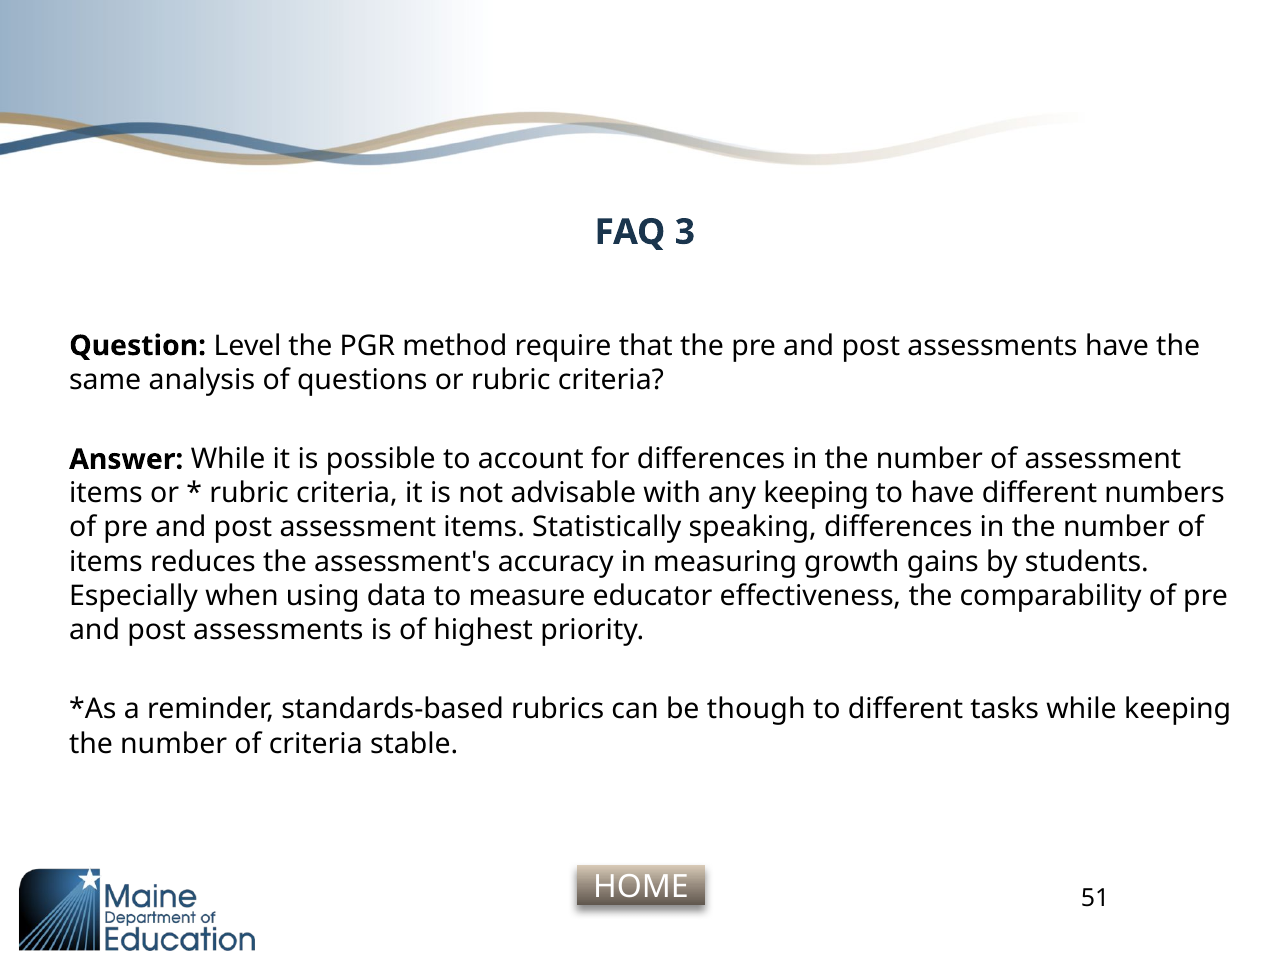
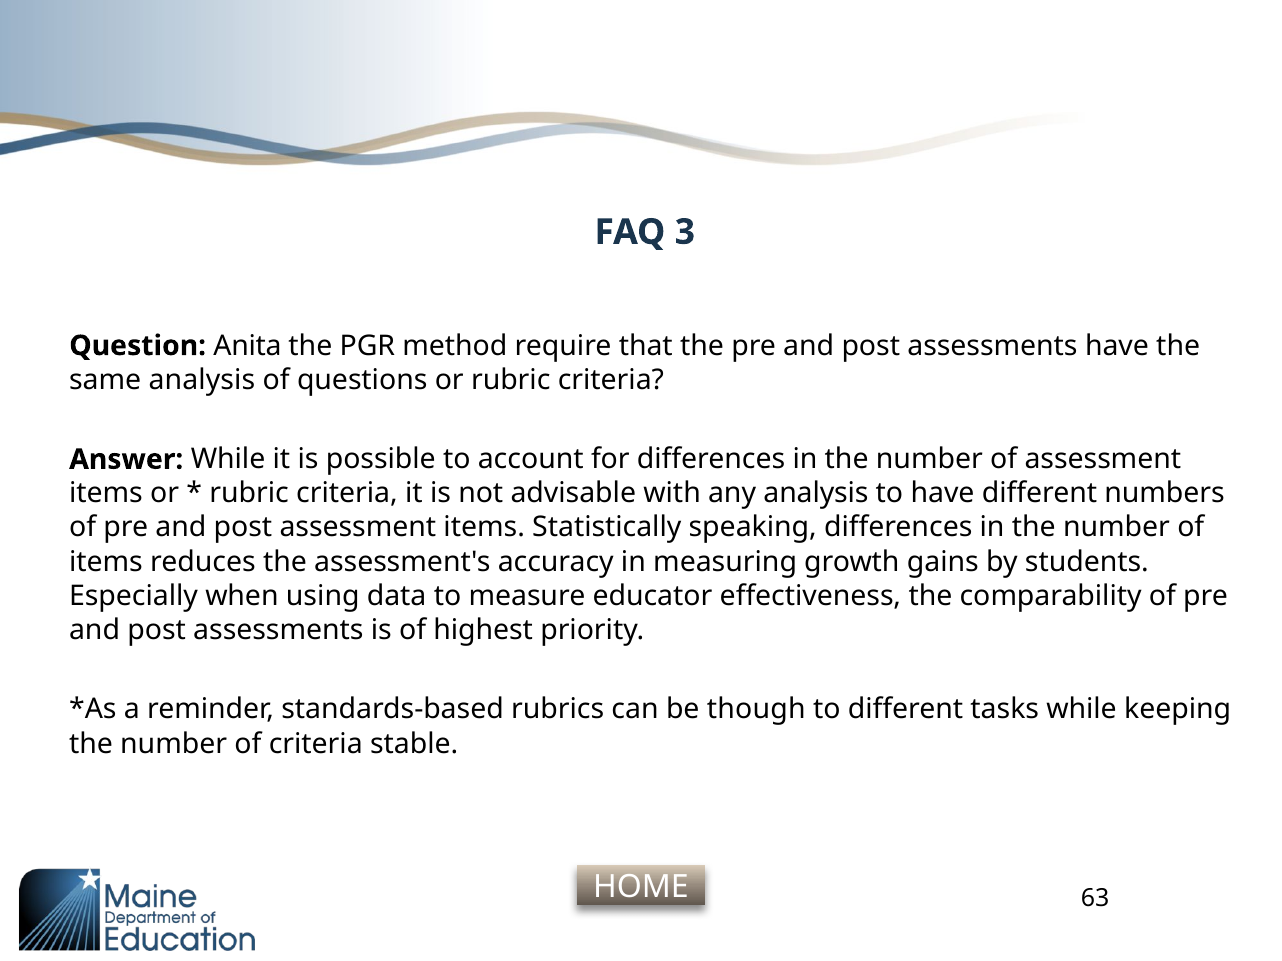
Level: Level -> Anita (248, 346)
any keeping: keeping -> analysis (816, 494)
51: 51 -> 63 (1095, 899)
